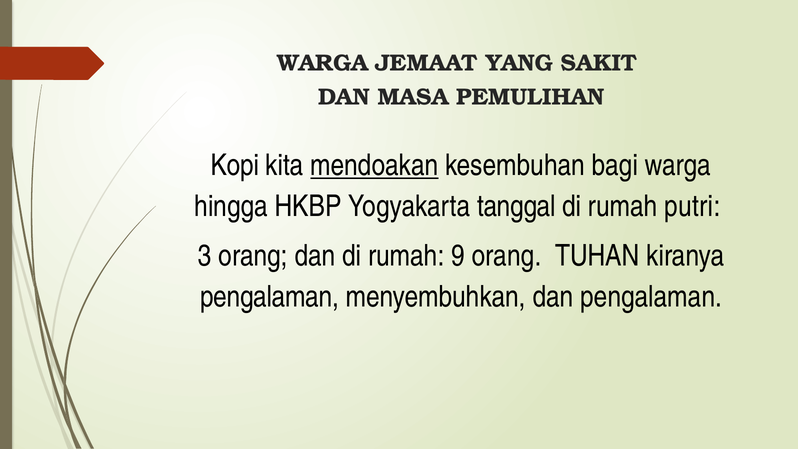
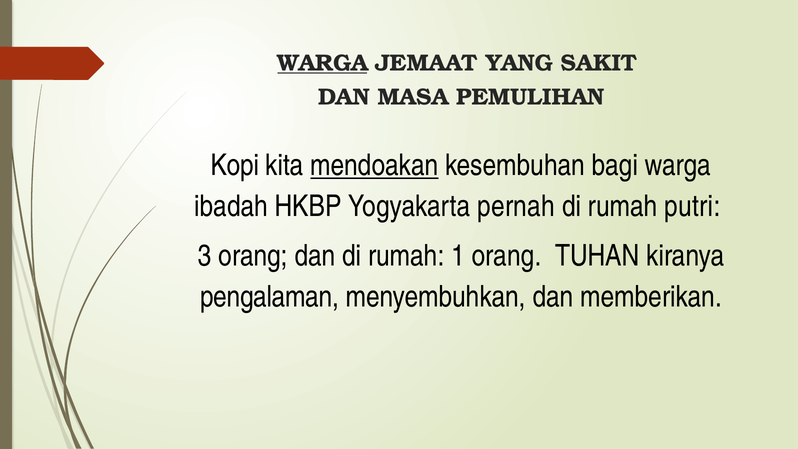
WARGA underline: none -> present (322, 63)
hingga: hingga -> ibadah (231, 206)
tanggal: tanggal -> pernah (516, 206)
9: 9 -> 1 (458, 256)
dan pengalaman: pengalaman -> memberikan (651, 297)
